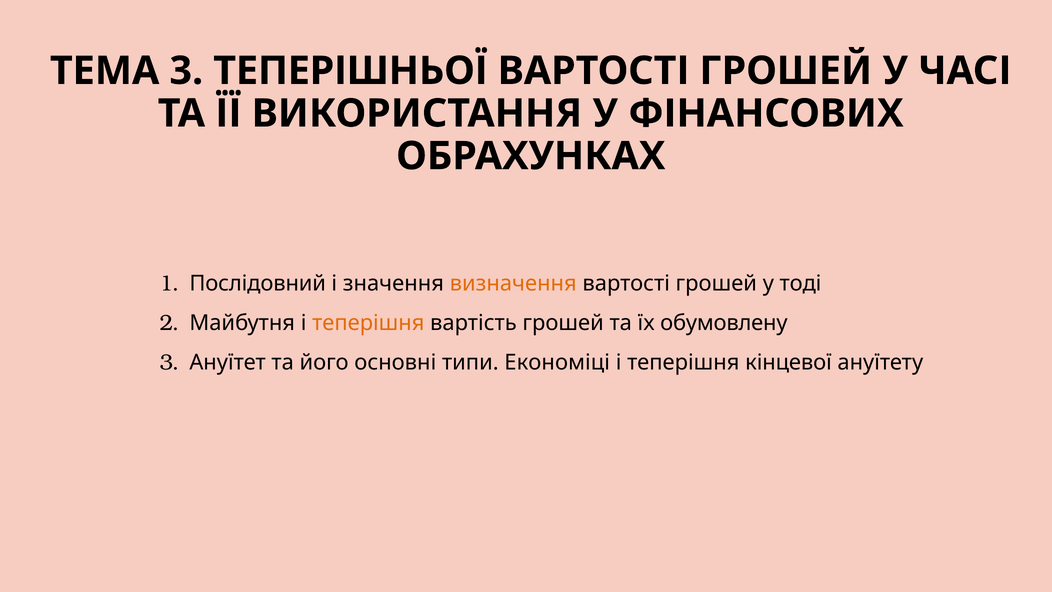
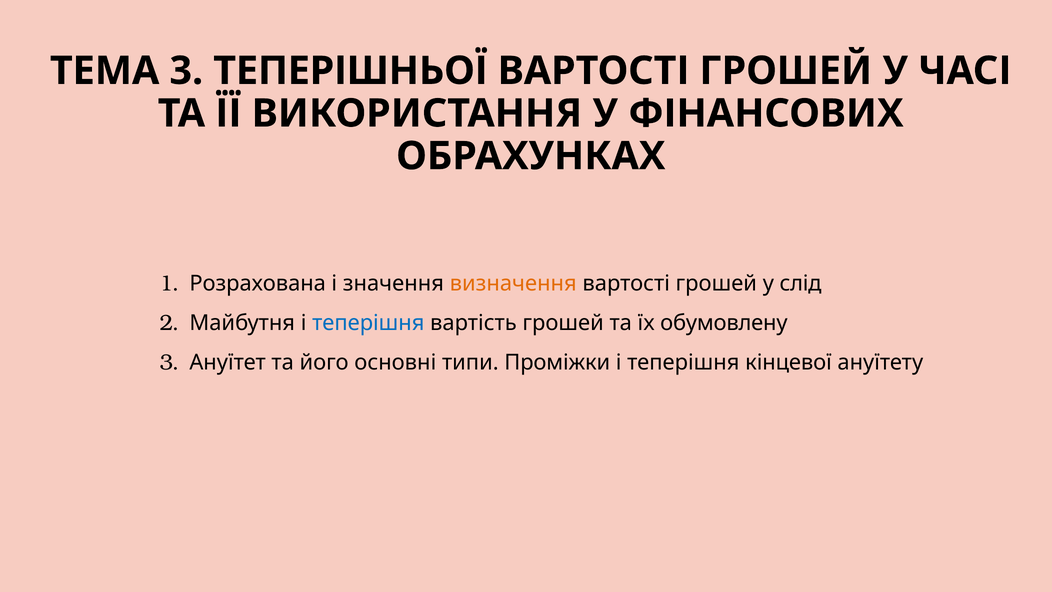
Послідовний: Послідовний -> Розрахована (258, 283)
тоді: тоді -> слід (801, 283)
теперішня colour: orange -> blue (368, 323)
Економіці: Економіці -> Проміжки (557, 362)
